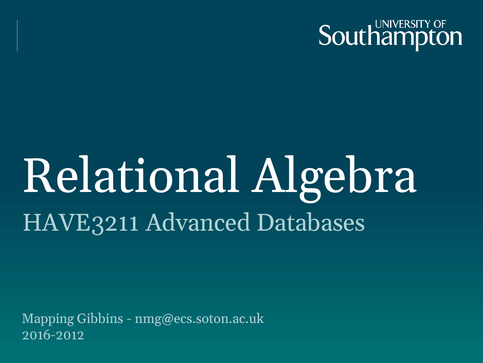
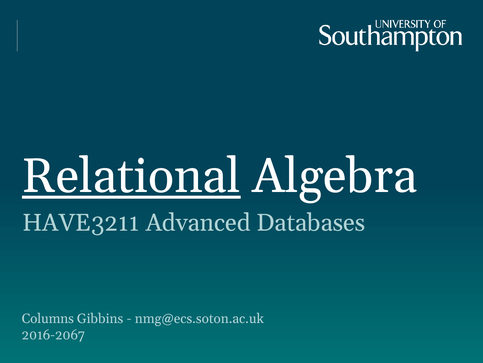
Relational underline: none -> present (131, 176)
Mapping: Mapping -> Columns (48, 318)
2016-2012: 2016-2012 -> 2016-2067 (53, 334)
